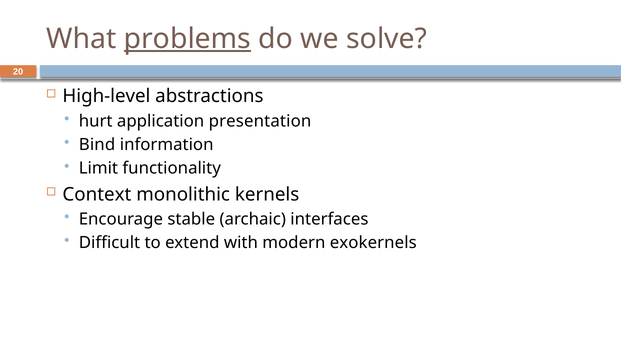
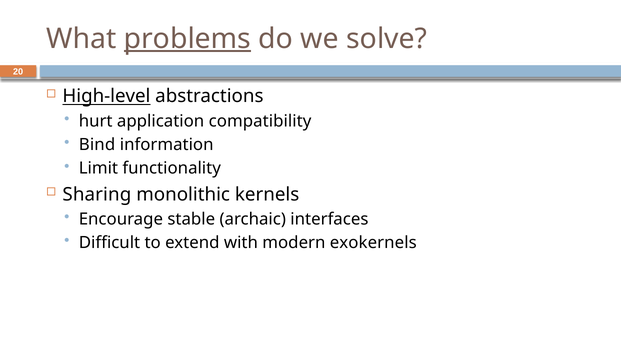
High-level underline: none -> present (106, 96)
presentation: presentation -> compatibility (260, 121)
Context: Context -> Sharing (97, 195)
